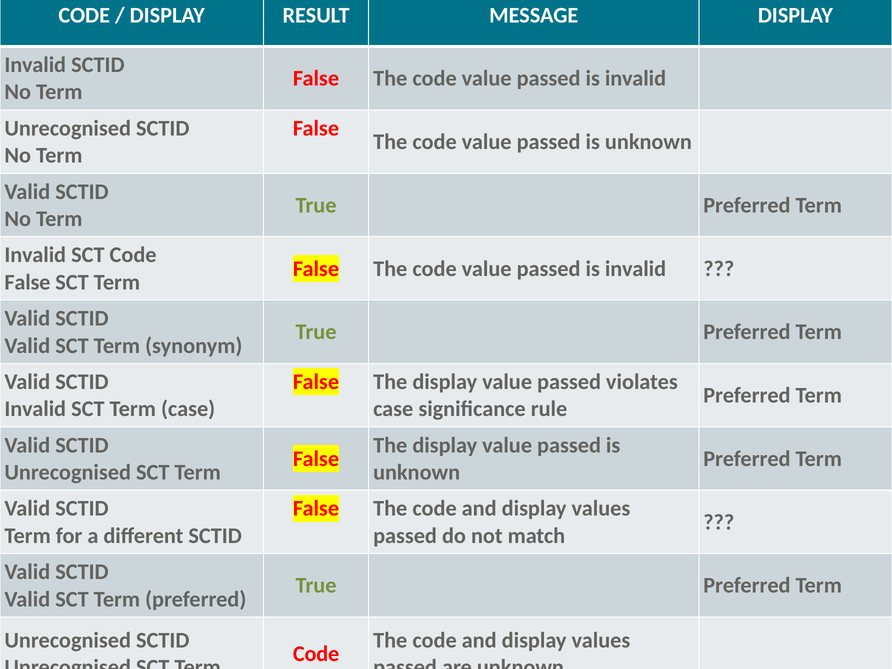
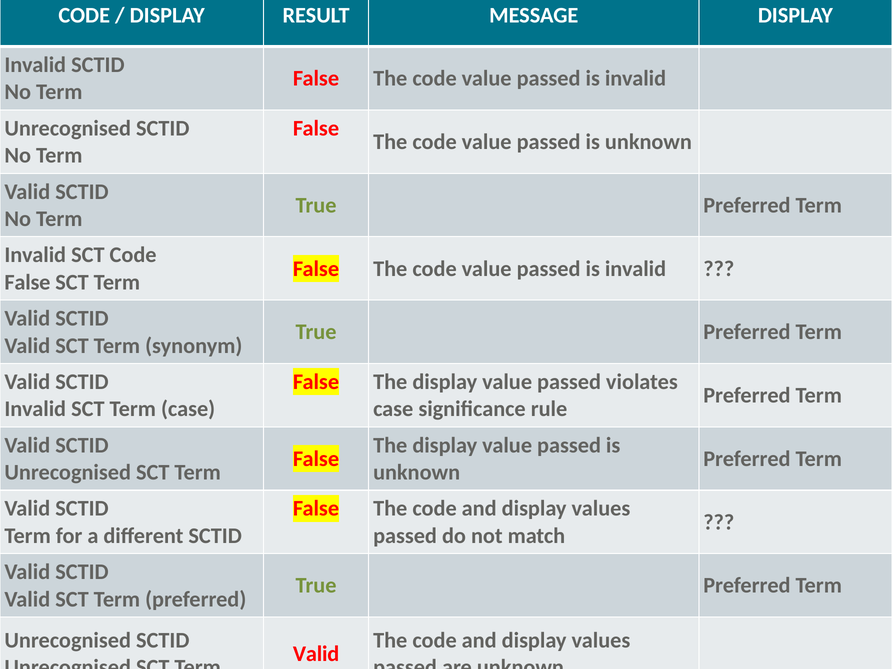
Code: Code -> Valid (316, 654)
